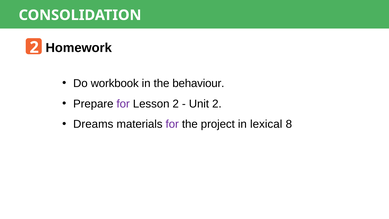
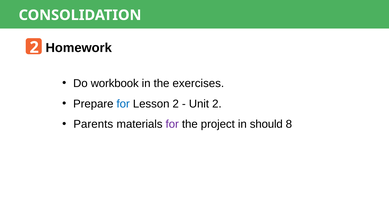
behaviour: behaviour -> exercises (198, 83)
for colour: purple -> blue (123, 104)
Dreams: Dreams -> Parents (93, 124)
lexical: lexical -> should (266, 124)
